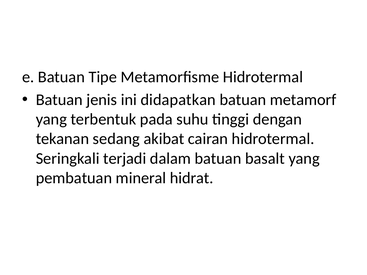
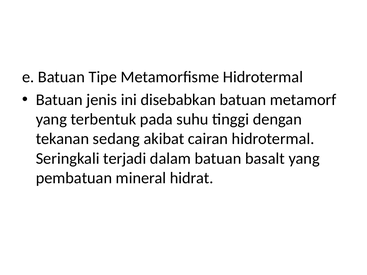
didapatkan: didapatkan -> disebabkan (178, 100)
